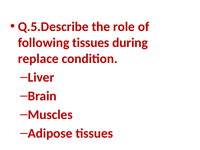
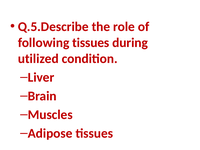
replace: replace -> utilized (38, 59)
